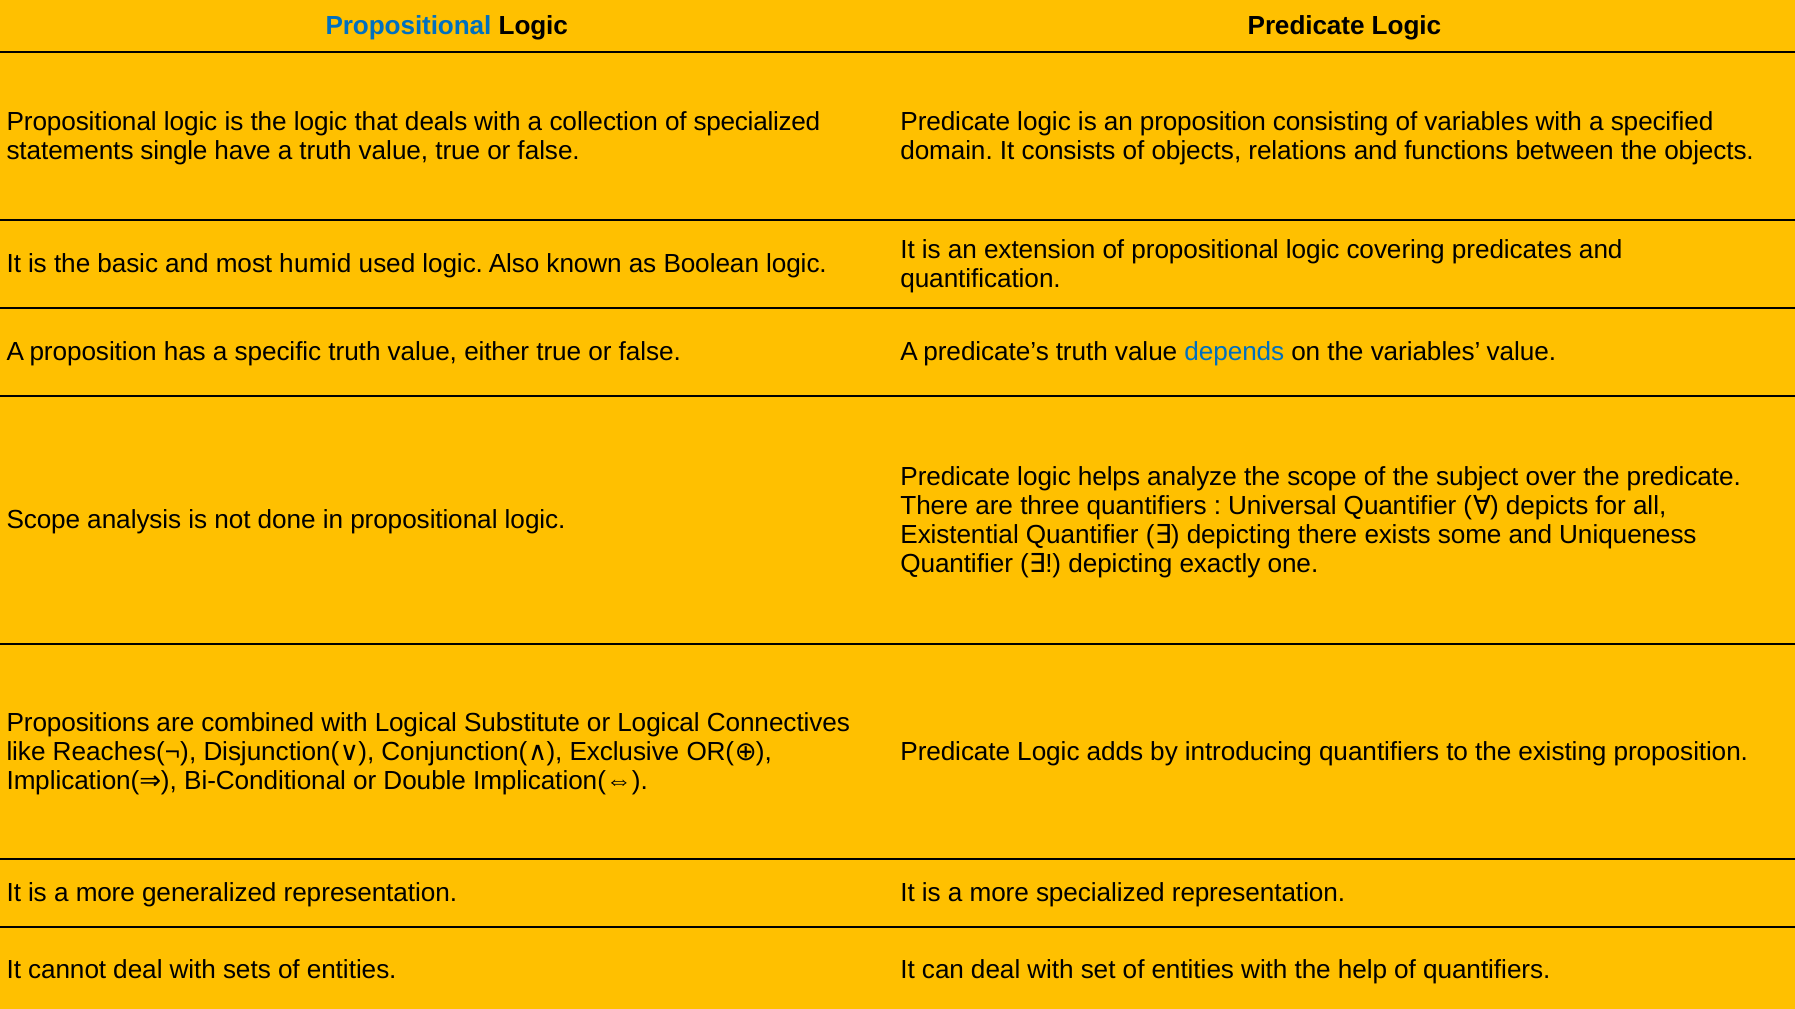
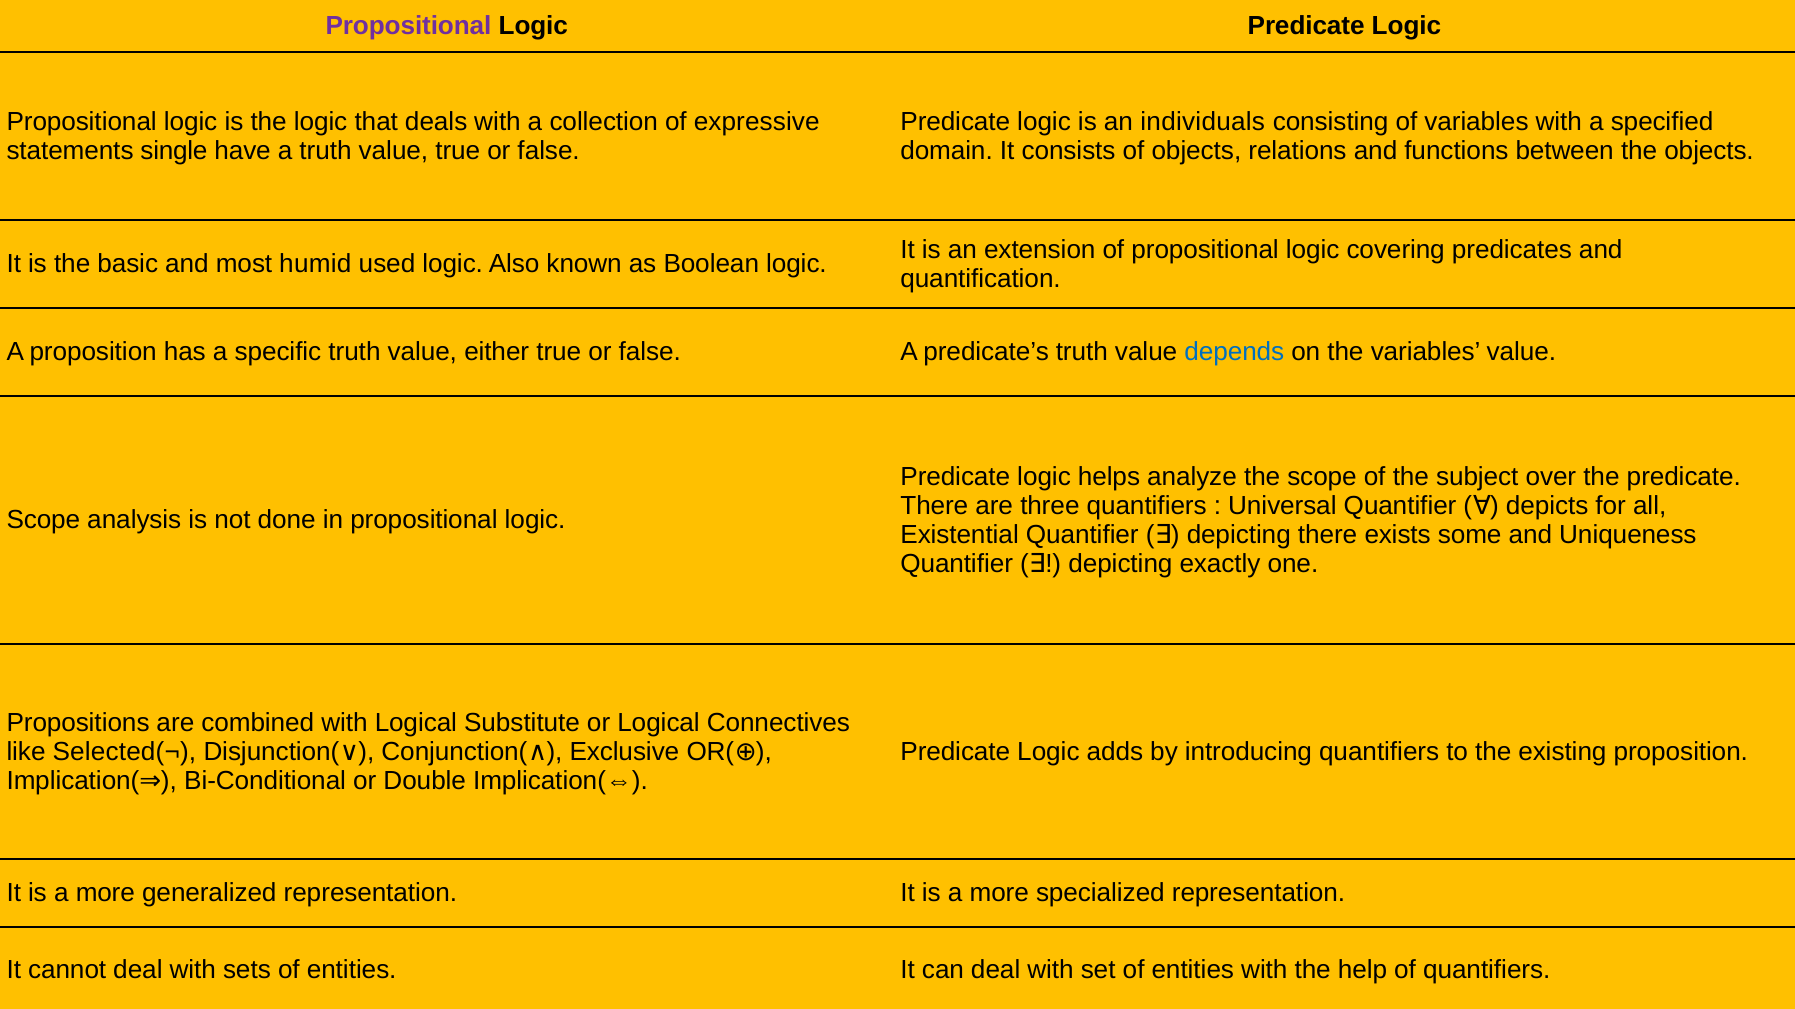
Propositional colour: blue -> purple (408, 26)
of specialized: specialized -> expressive (757, 122)
an proposition: proposition -> individuals (1203, 122)
Reaches(¬: Reaches(¬ -> Selected(¬ (124, 752)
